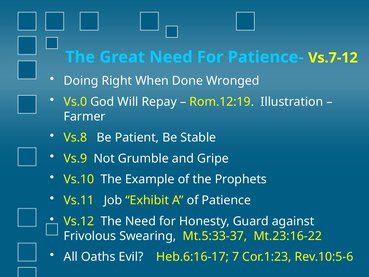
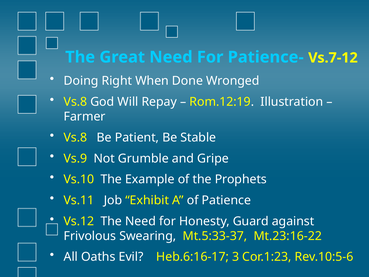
Vs.0: Vs.0 -> Vs.8 (75, 102)
7: 7 -> 3 (236, 257)
